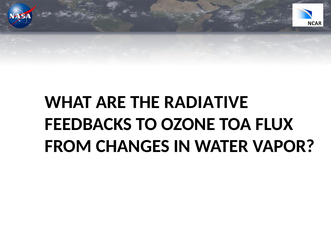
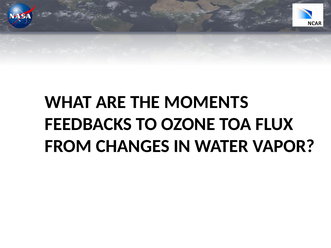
RADIATIVE: RADIATIVE -> MOMENTS (206, 102)
